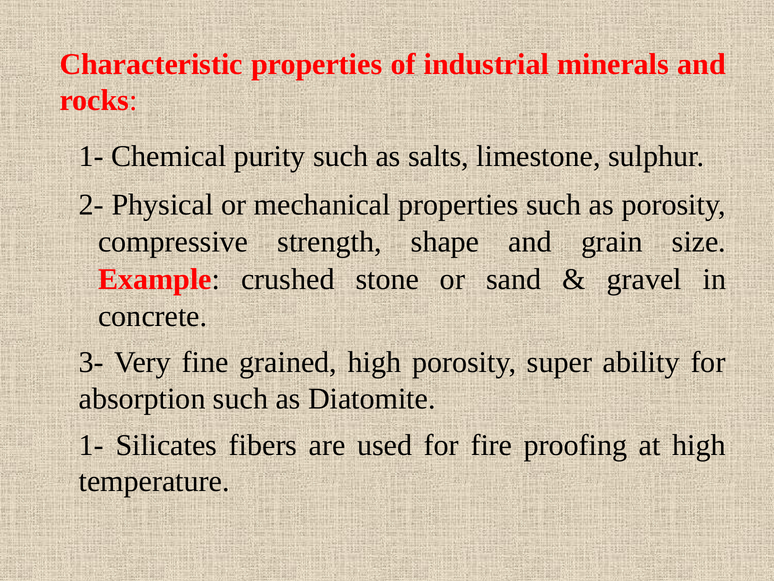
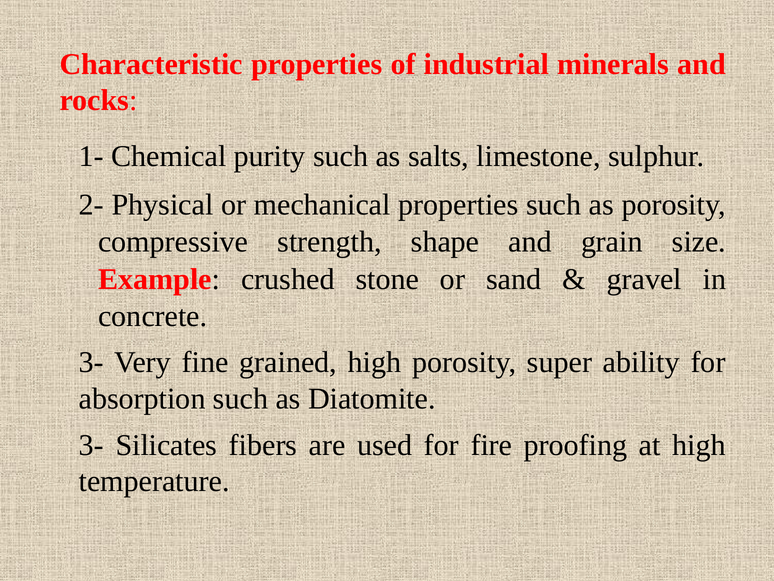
1-: 1- -> 3- (91, 445)
